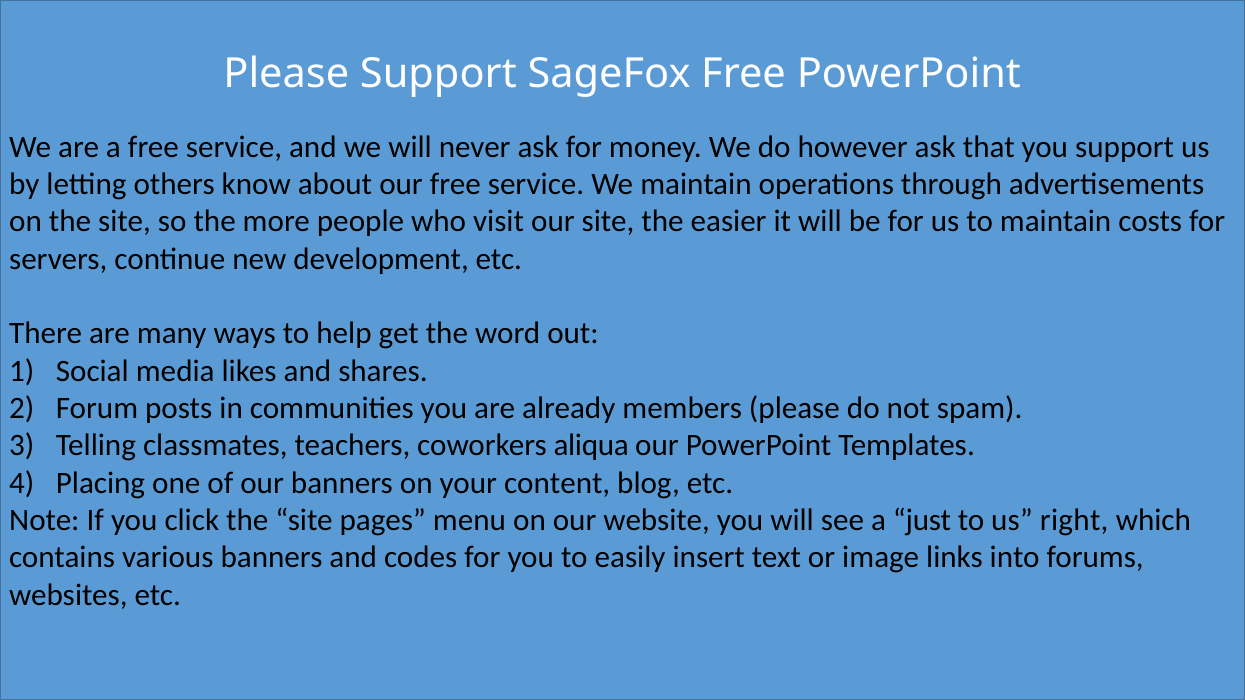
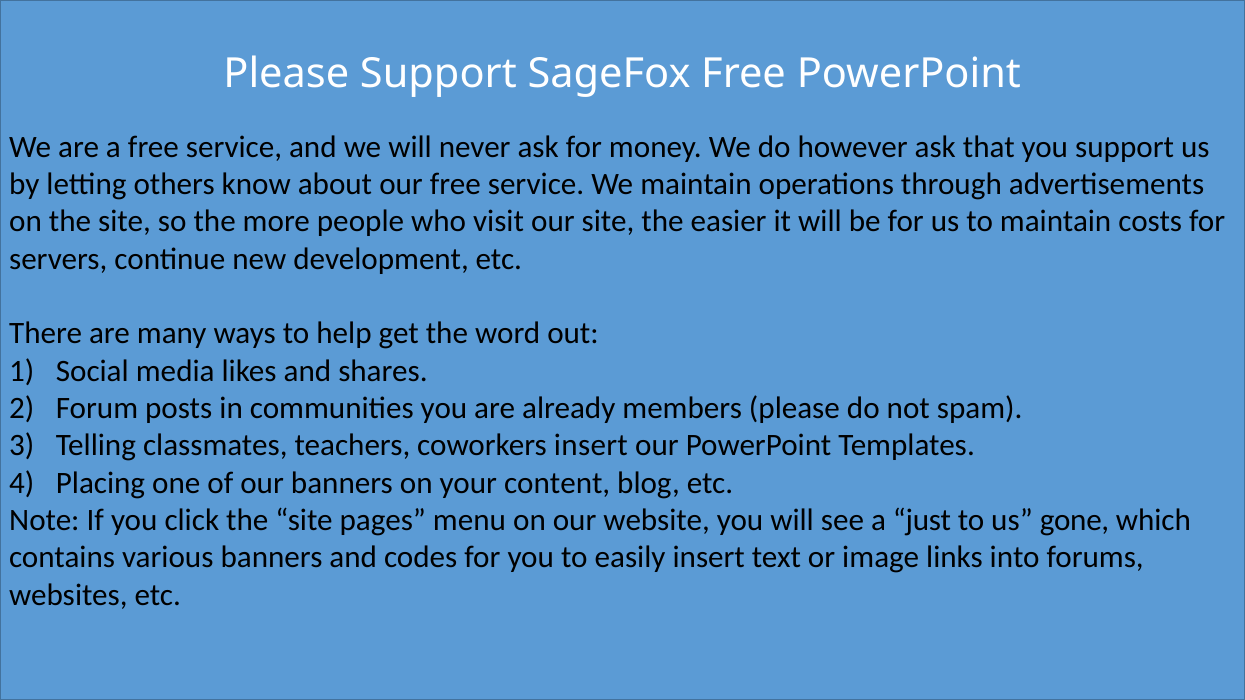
coworkers aliqua: aliqua -> insert (591, 446)
right: right -> gone (1075, 520)
